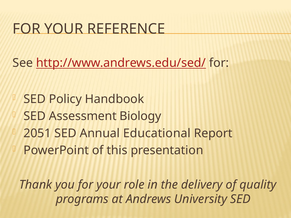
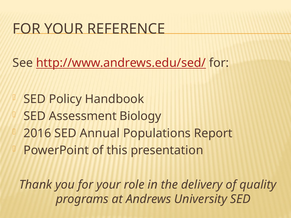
2051: 2051 -> 2016 (37, 133)
Educational: Educational -> Populations (157, 133)
